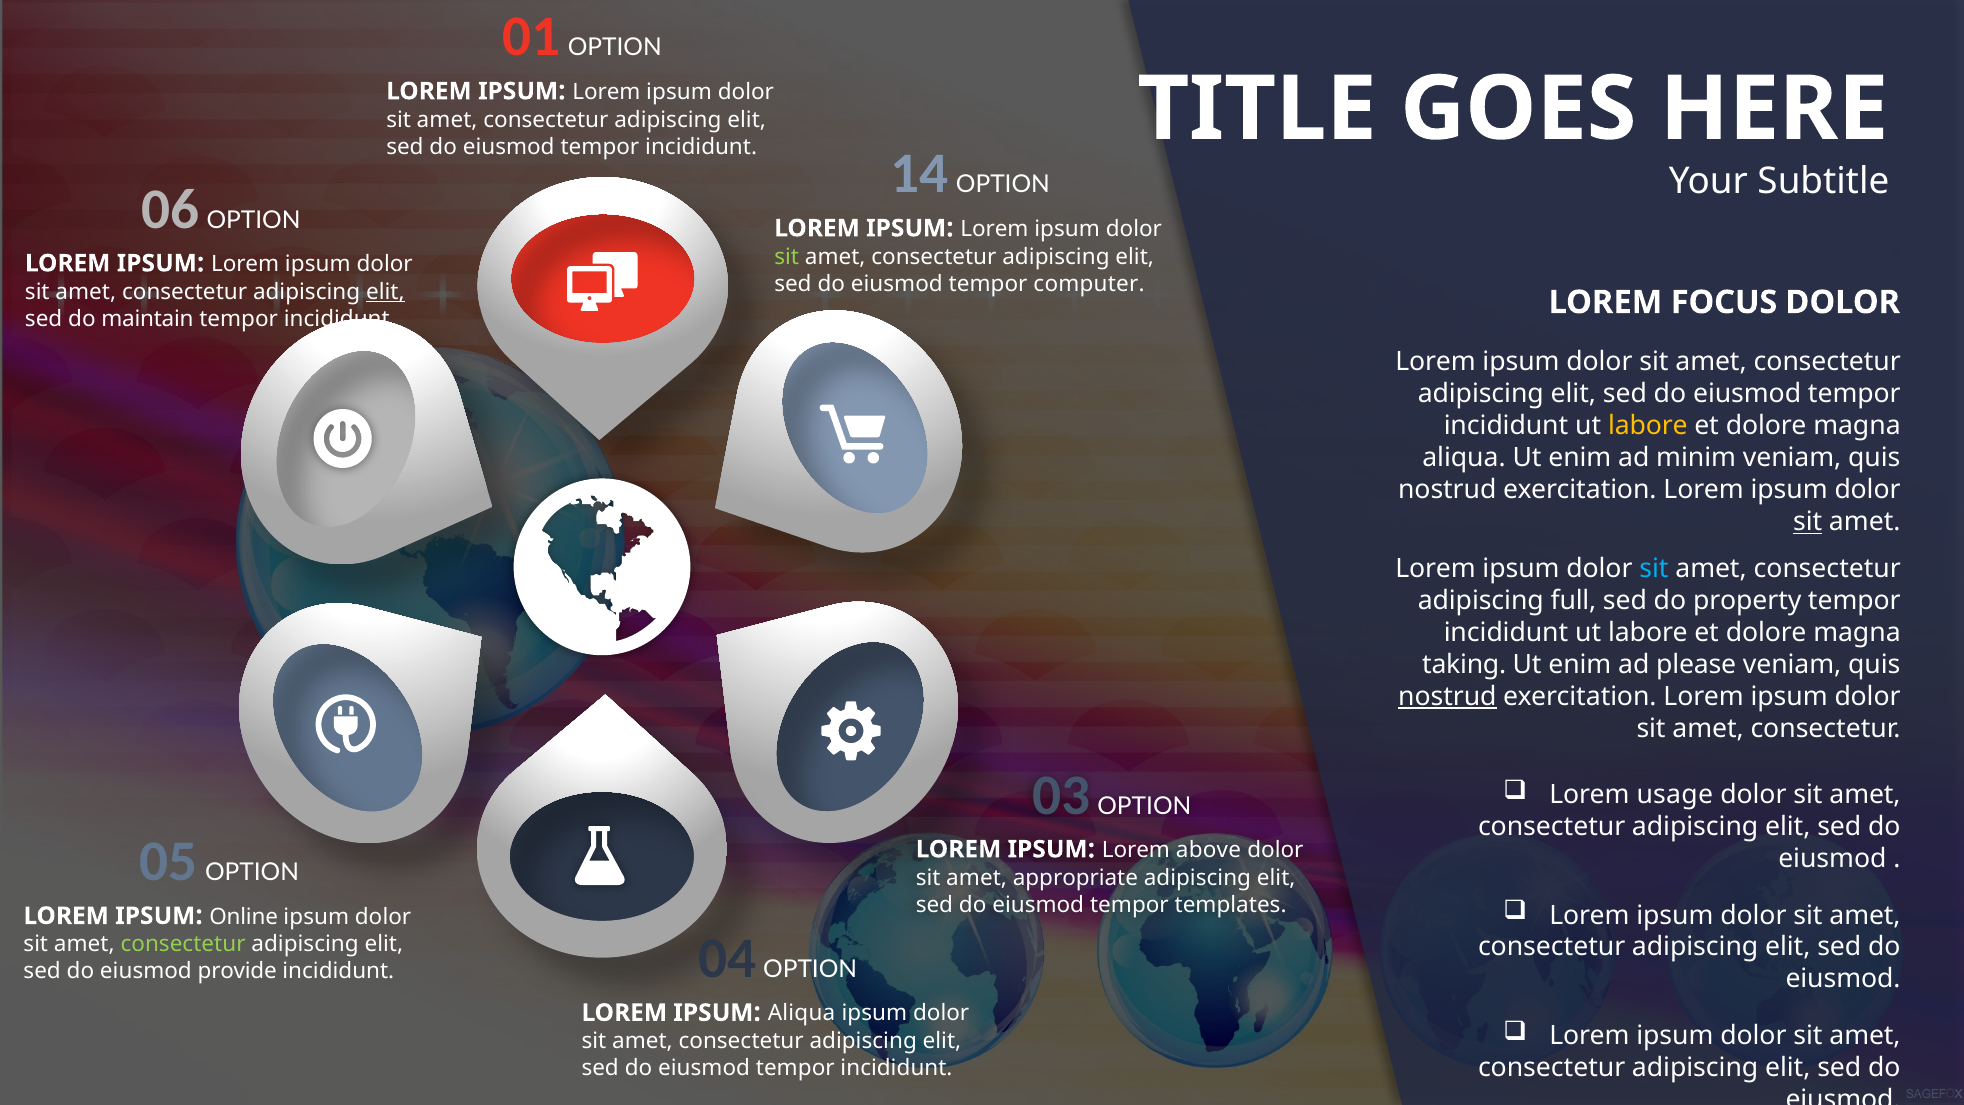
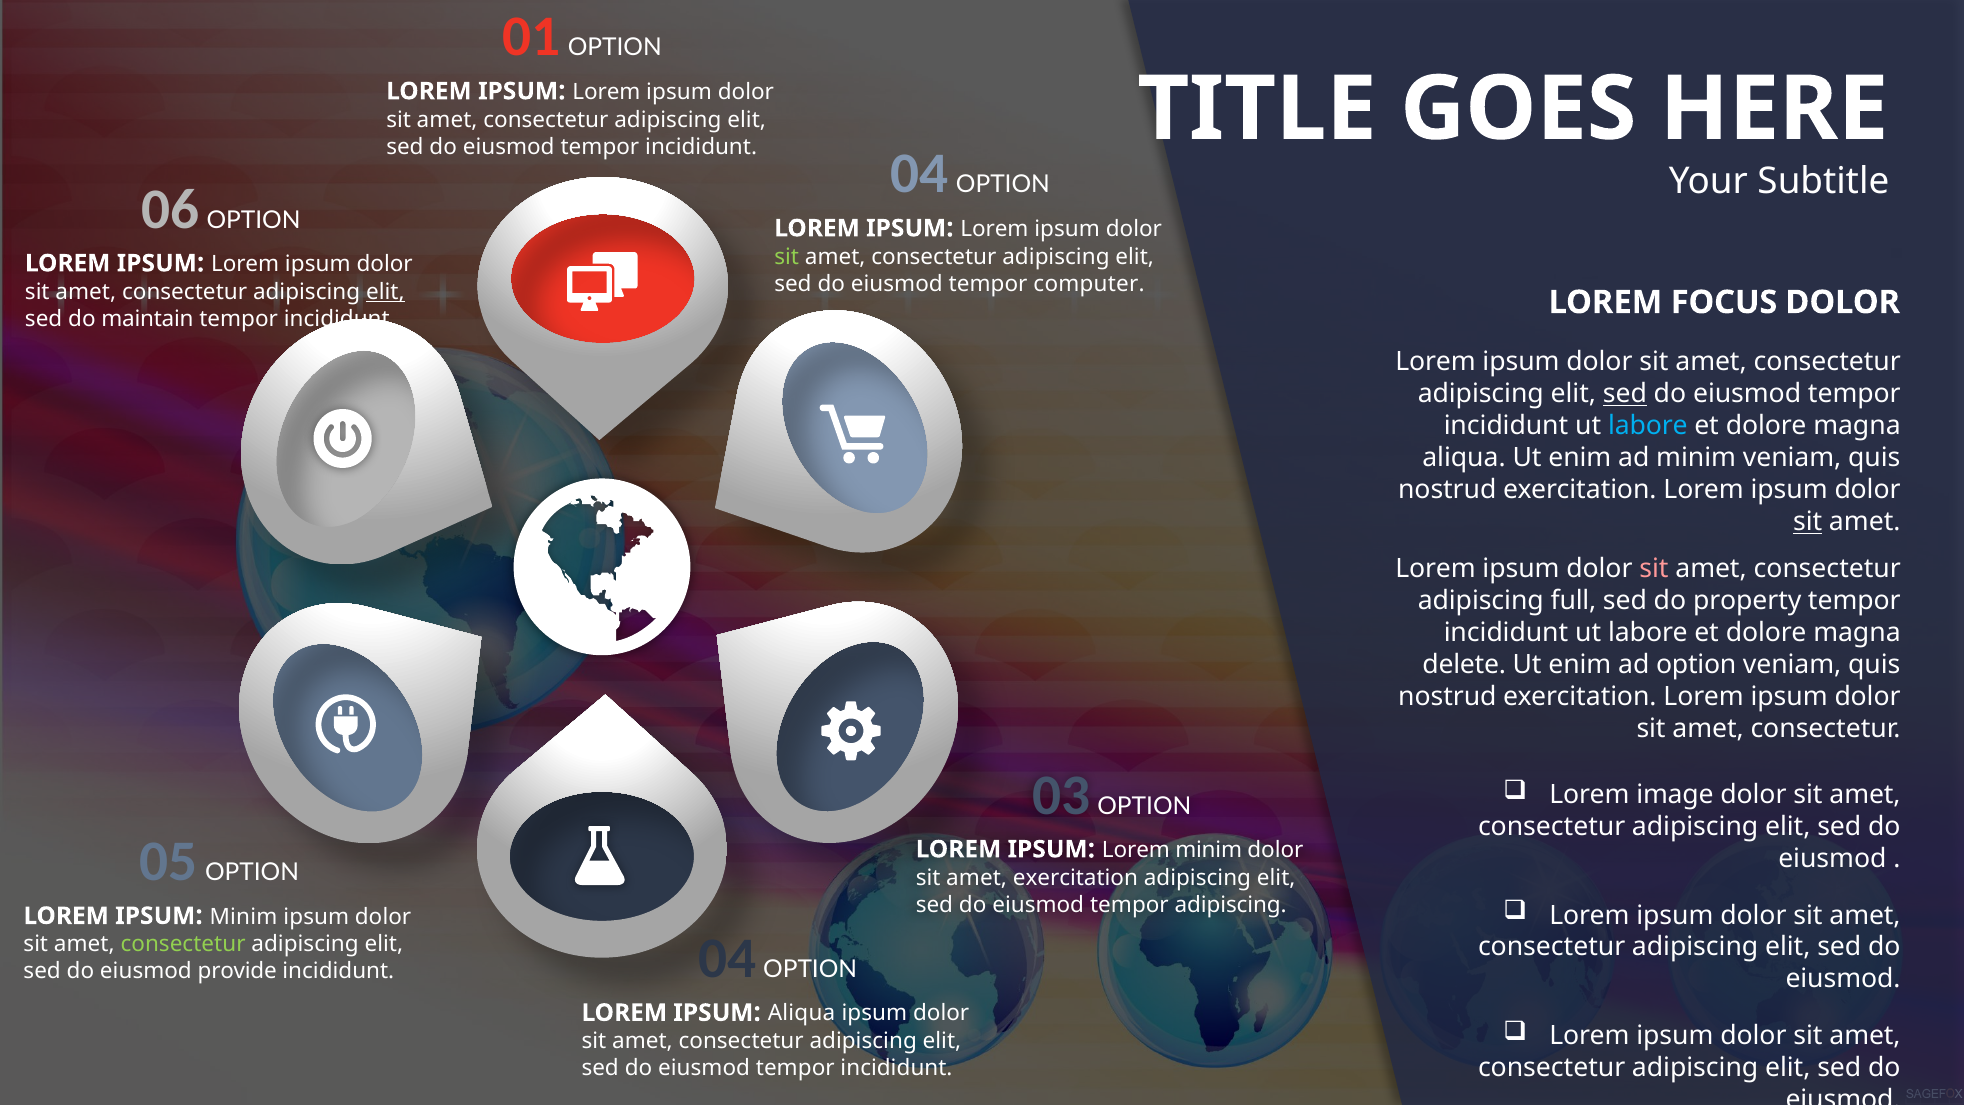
incididunt 14: 14 -> 04 (920, 174)
sed underline: none -> present (1625, 394)
labore colour: yellow -> light blue (1648, 426)
sit colour: light blue -> pink (1654, 568)
taking: taking -> delete (1464, 664)
ad please: please -> option (1696, 664)
nostrud underline: present -> none (1447, 696)
usage: usage -> image (1675, 795)
Lorem above: above -> minim (1209, 850)
amet appropriate: appropriate -> exercitation (1075, 878)
tempor templates: templates -> adipiscing (1231, 905)
IPSUM Online: Online -> Minim (243, 916)
